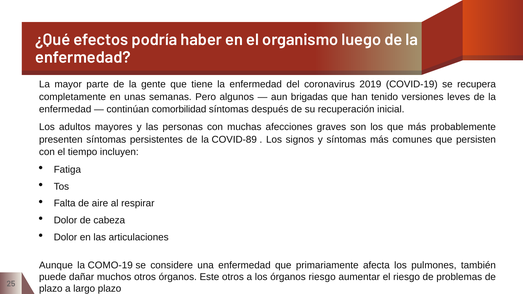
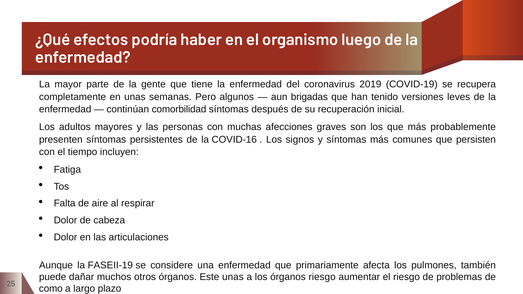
COVID-89: COVID-89 -> COVID-16 (234, 140)
COMO-19: COMO-19 -> FASEII-19 (110, 265)
Este otros: otros -> unas (233, 277)
plazo: plazo -> como (51, 289)
